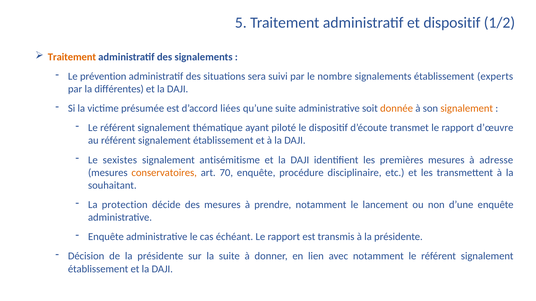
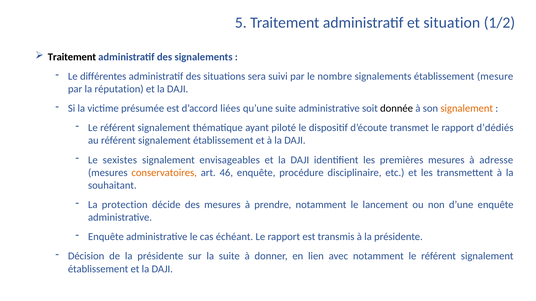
et dispositif: dispositif -> situation (452, 23)
Traitement colour: orange -> black (72, 57)
prévention: prévention -> différentes (103, 76)
experts: experts -> mesure (495, 76)
différentes: différentes -> réputation (119, 89)
donnée colour: orange -> black (397, 109)
d’œuvre: d’œuvre -> d’dédiés (495, 128)
antisémitisme: antisémitisme -> envisageables (230, 160)
70: 70 -> 46 (226, 173)
